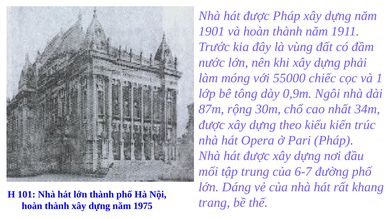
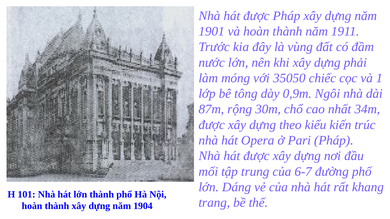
55000: 55000 -> 35050 (289, 78)
1975: 1975 -> 1904 (143, 206)
